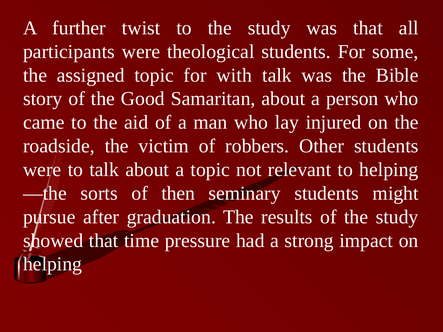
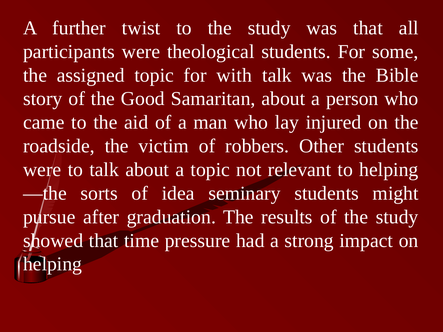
then: then -> idea (178, 193)
